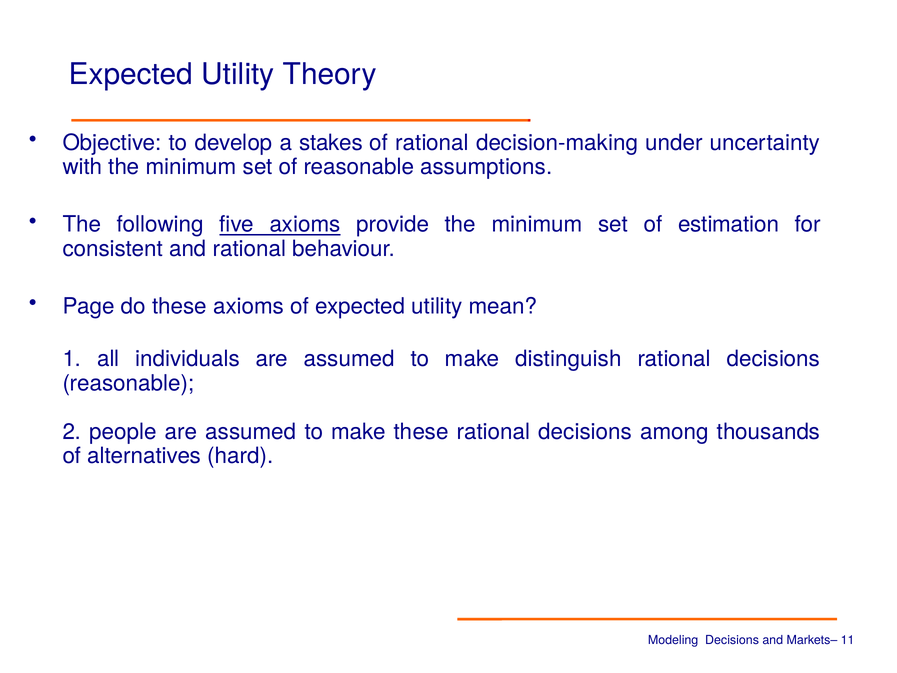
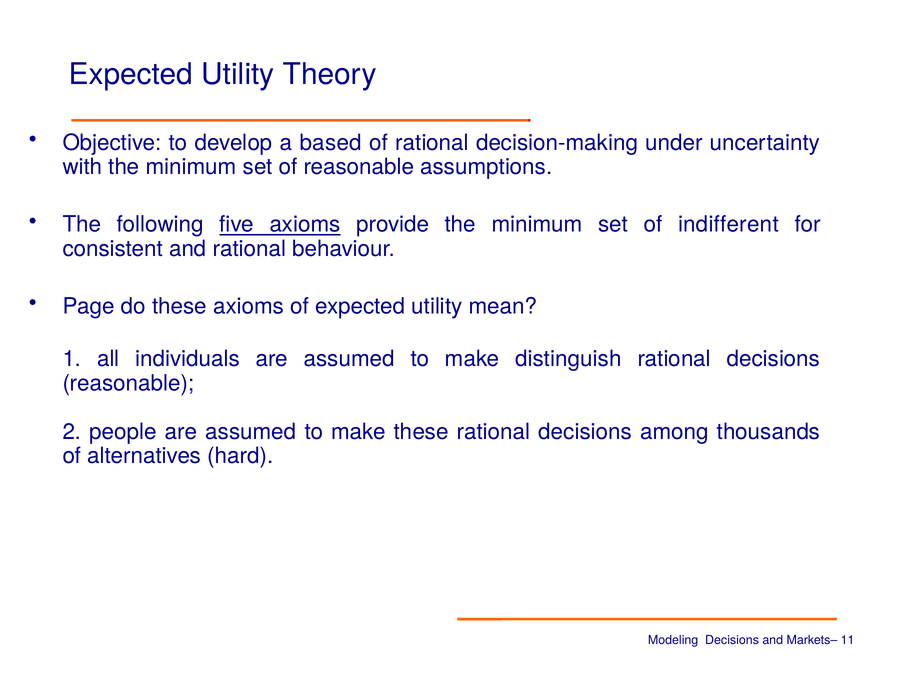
stakes: stakes -> based (331, 143)
estimation: estimation -> indifferent (728, 224)
